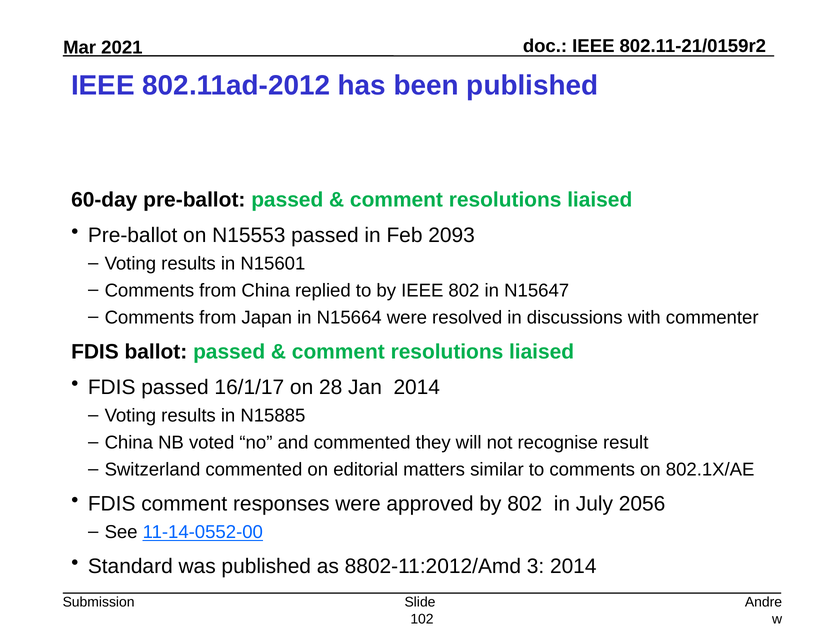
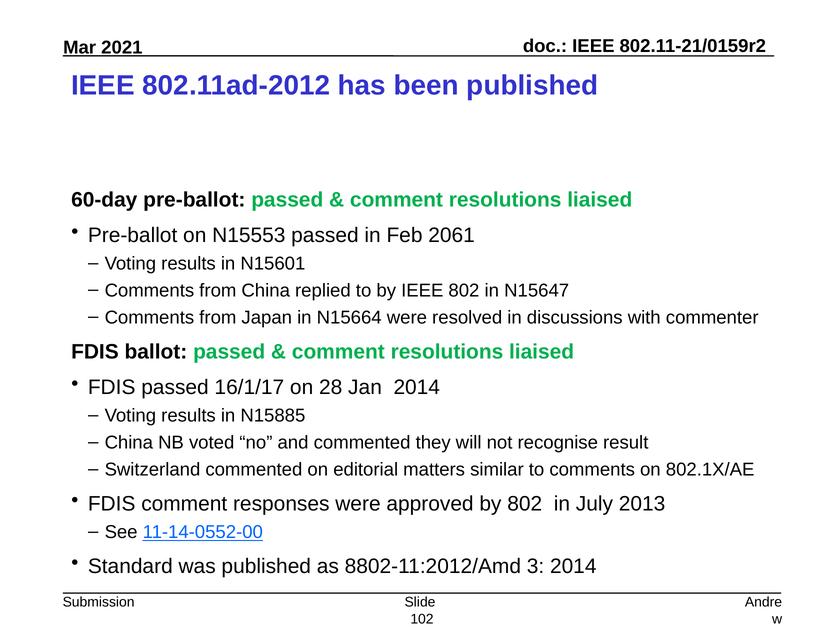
2093: 2093 -> 2061 (452, 235)
2056: 2056 -> 2013 (642, 504)
